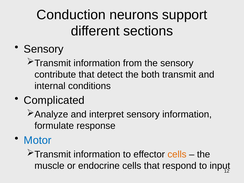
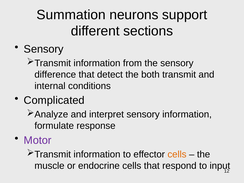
Conduction: Conduction -> Summation (71, 15)
contribute: contribute -> difference (55, 75)
Motor colour: blue -> purple (38, 140)
